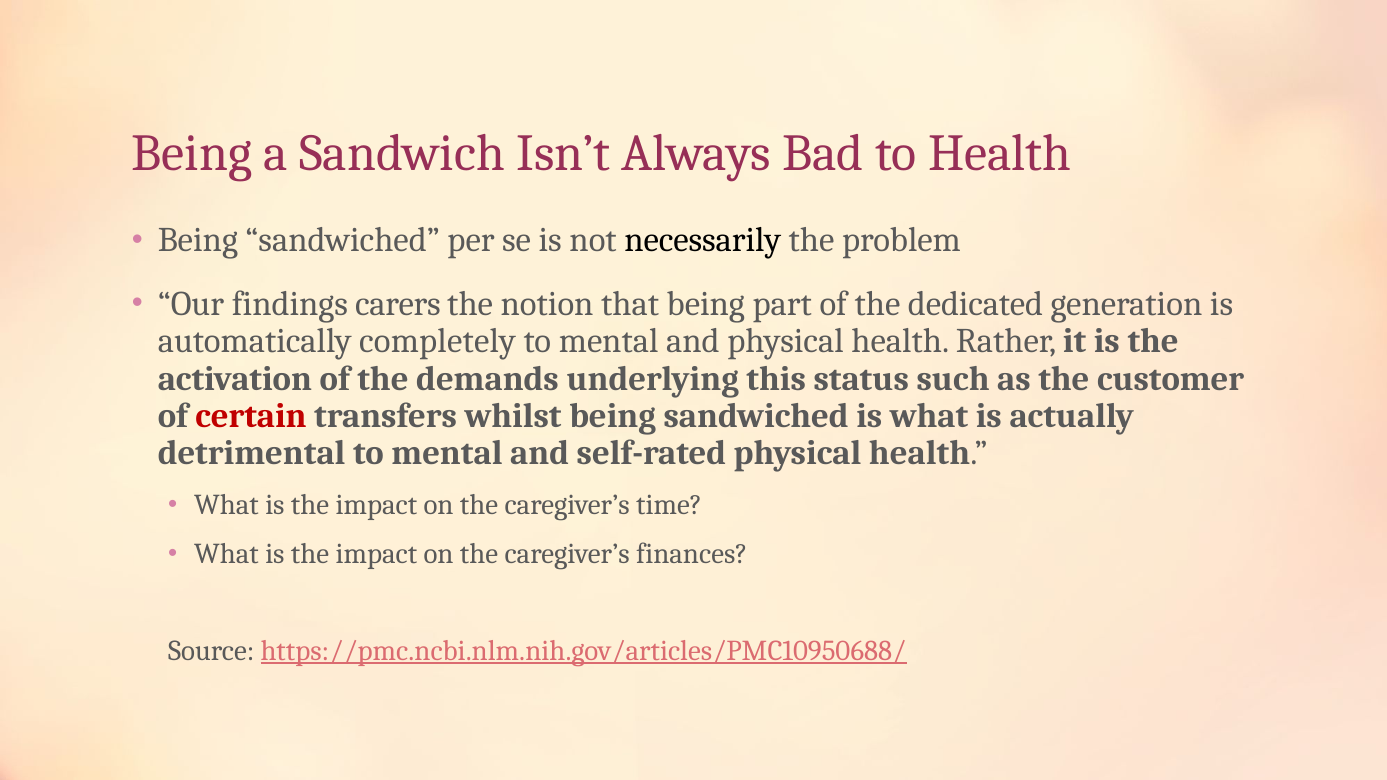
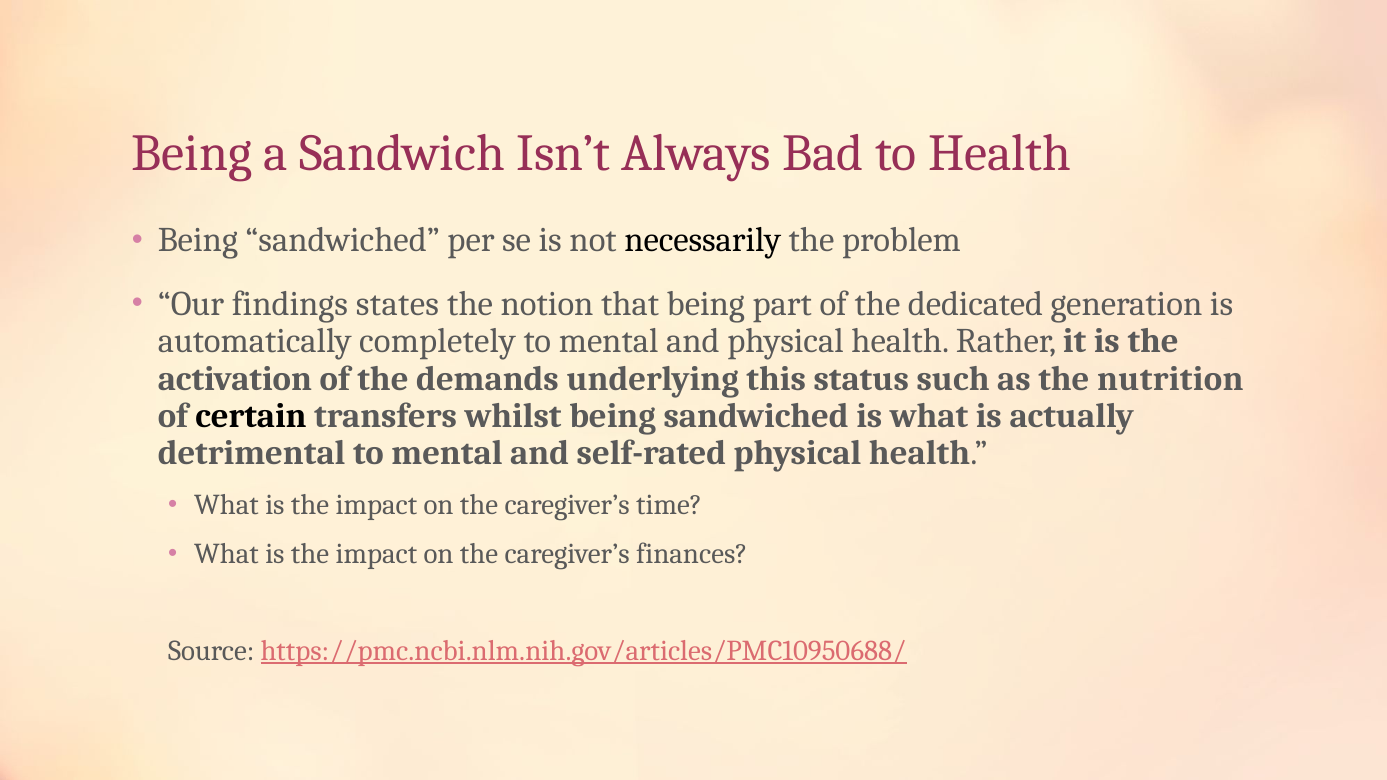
carers: carers -> states (398, 304)
customer: customer -> nutrition (1170, 379)
certain colour: red -> black (251, 416)
